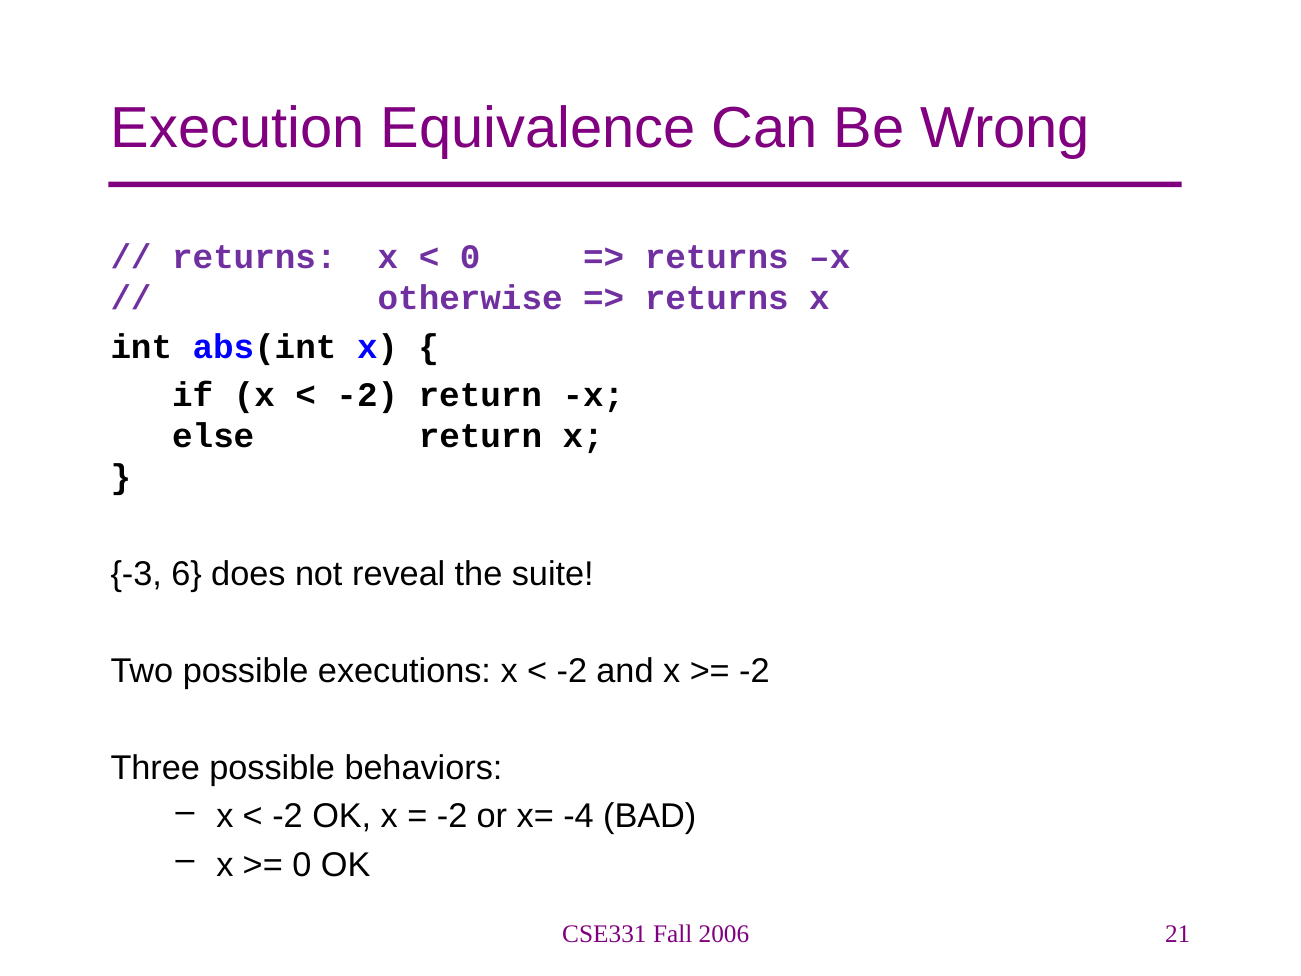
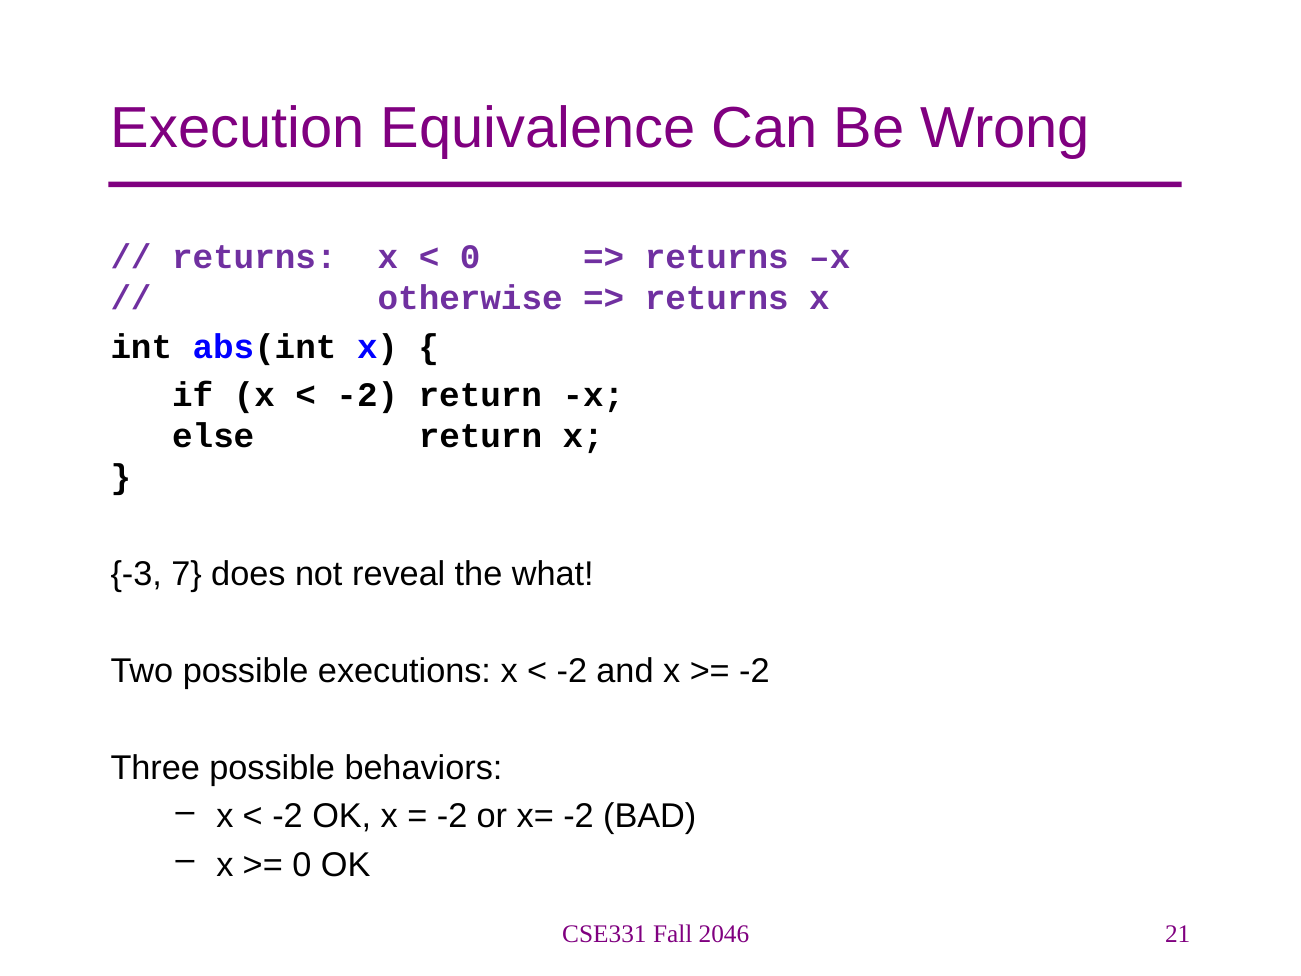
6: 6 -> 7 (187, 574)
suite: suite -> what (553, 574)
x= -4: -4 -> -2 (579, 816)
2006: 2006 -> 2046 (724, 934)
